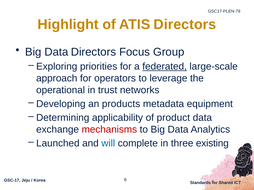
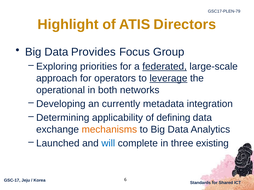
Data Directors: Directors -> Provides (93, 52)
leverage underline: none -> present (168, 78)
trust: trust -> both (108, 90)
products: products -> currently (121, 104)
equipment: equipment -> integration (210, 104)
product: product -> defining (173, 118)
mechanisms colour: red -> orange (109, 130)
